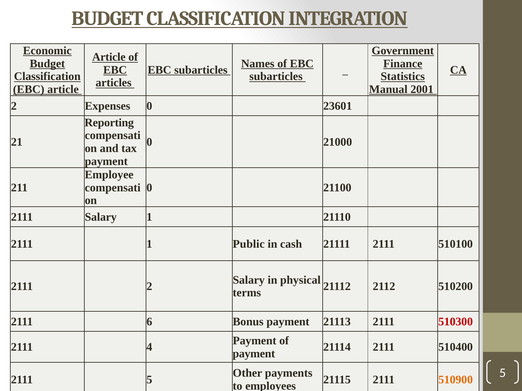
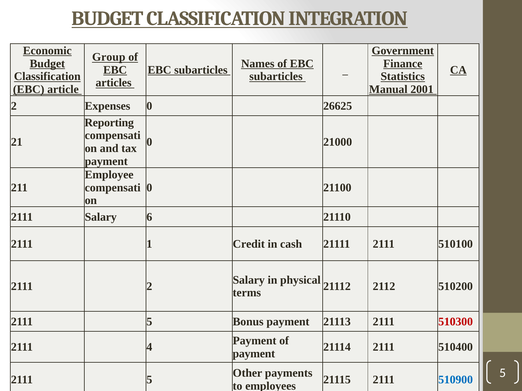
Article: Article -> Group (109, 57)
23601: 23601 -> 26625 (338, 106)
Salary 1: 1 -> 6 (149, 217)
Public: Public -> Credit (249, 244)
6: 6 -> 5 (149, 322)
510900 colour: orange -> blue (456, 380)
